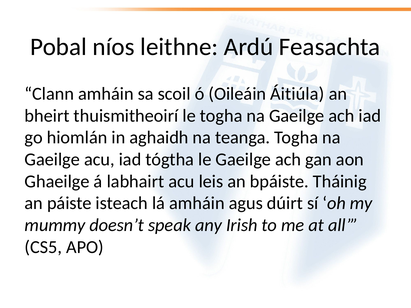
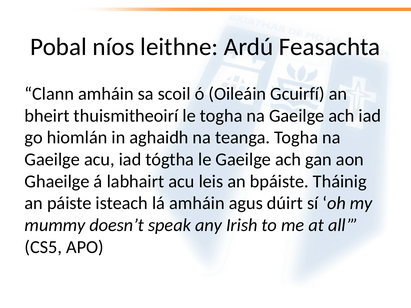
Áitiúla: Áitiúla -> Gcuirfí (297, 94)
